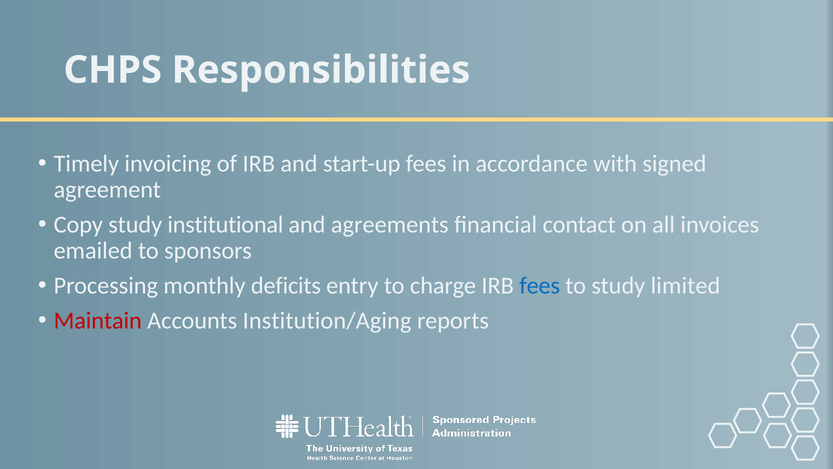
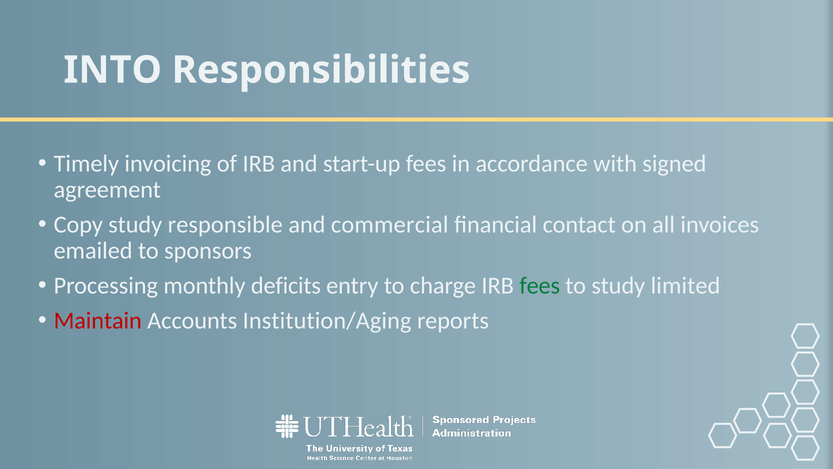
CHPS: CHPS -> INTO (113, 70)
institutional: institutional -> responsible (225, 224)
agreements: agreements -> commercial (390, 224)
fees colour: blue -> green (540, 286)
